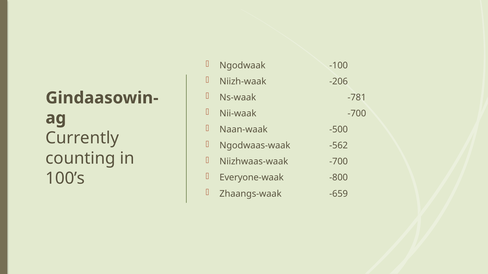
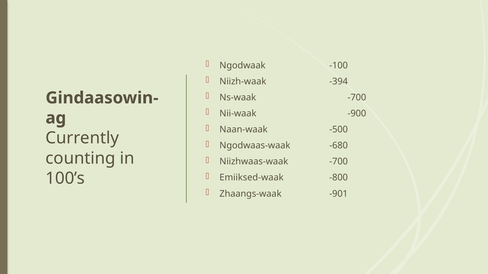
-206: -206 -> -394 (339, 82)
Ns-waak -781: -781 -> -700 (357, 98)
Nii-waak -700: -700 -> -900 (357, 114)
-562: -562 -> -680 (339, 146)
Everyone-waak: Everyone-waak -> Emiiksed-waak (252, 178)
-659: -659 -> -901 (339, 194)
